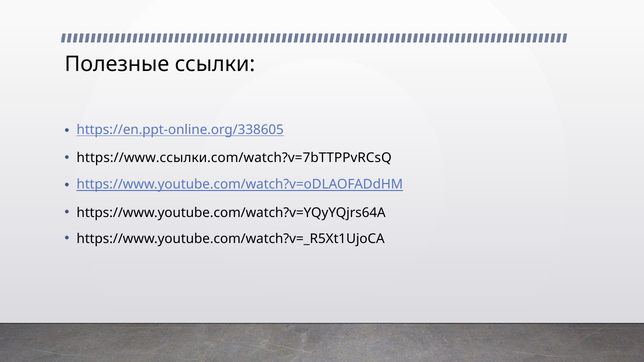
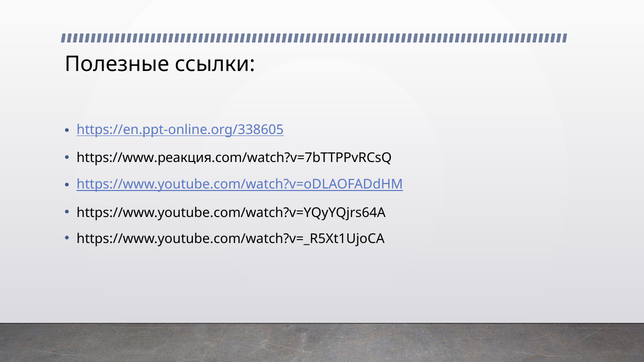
https://www.ссылки.com/watch?v=7bTTPPvRCsQ: https://www.ссылки.com/watch?v=7bTTPPvRCsQ -> https://www.реакция.com/watch?v=7bTTPPvRCsQ (234, 158)
